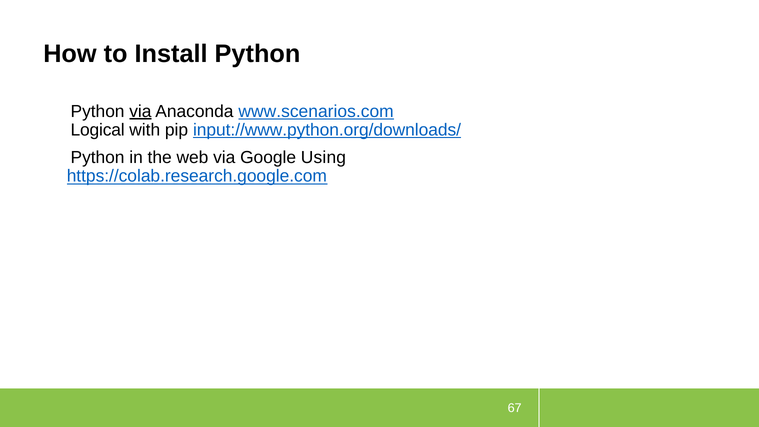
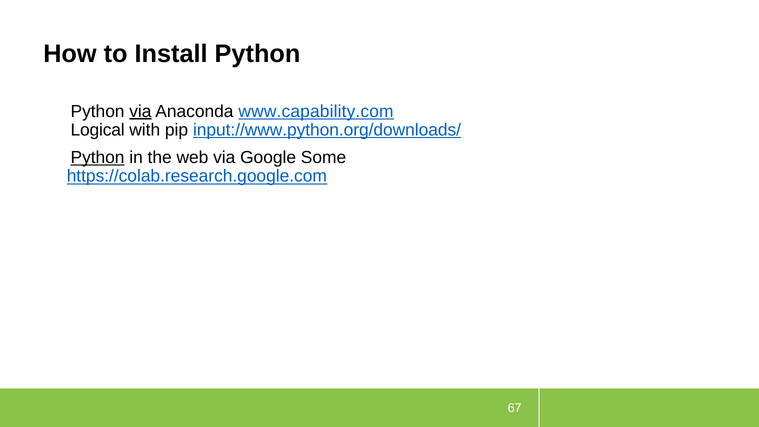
www.scenarios.com: www.scenarios.com -> www.capability.com (316, 111)
Python underline: none -> present (98, 157)
Using: Using -> Some (324, 157)
